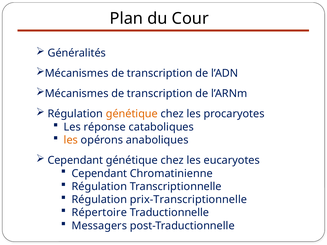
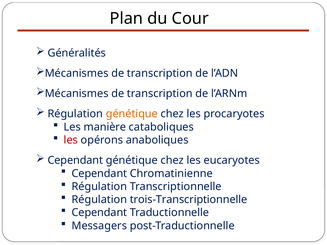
réponse: réponse -> manière (105, 127)
les colour: orange -> red (71, 140)
prix-Transcriptionnelle: prix-Transcriptionnelle -> trois-Transcriptionnelle (189, 200)
Répertoire: Répertoire -> Cependant (99, 213)
